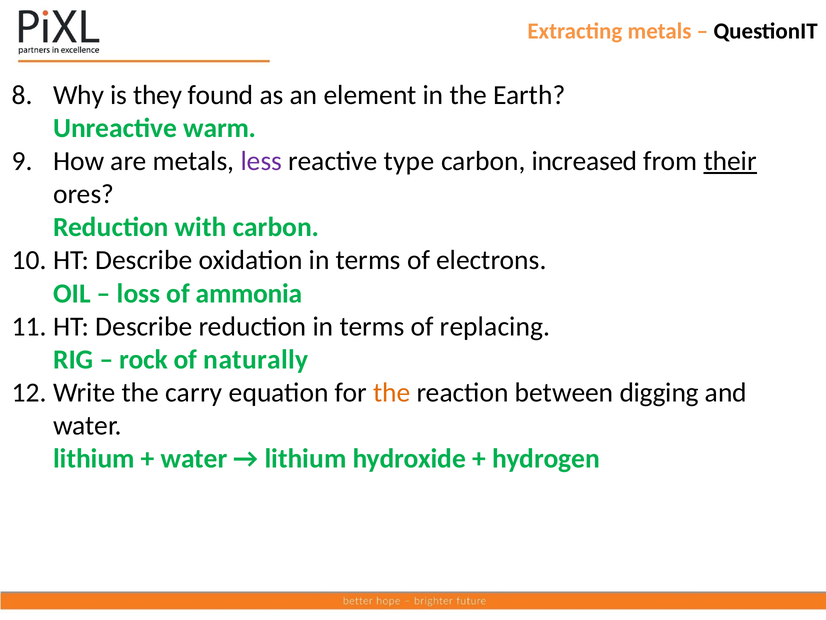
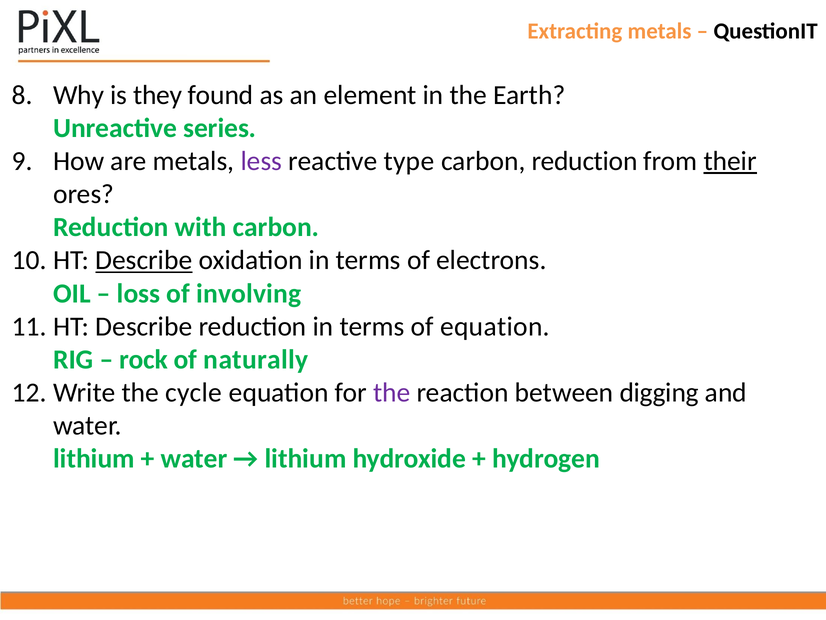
warm: warm -> series (220, 128)
carbon increased: increased -> reduction (585, 161)
Describe underline: none -> present (144, 260)
ammonia: ammonia -> involving (249, 293)
of replacing: replacing -> equation (495, 326)
carry: carry -> cycle (194, 392)
the colour: orange -> purple (392, 392)
